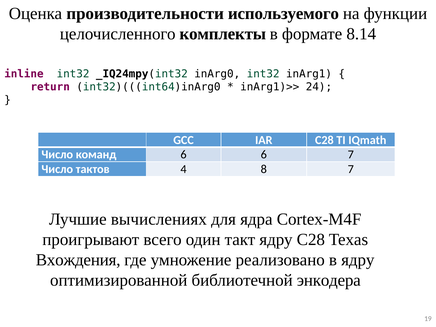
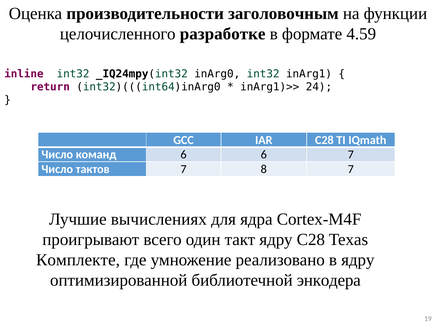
используемого: используемого -> заголовочным (283, 13)
комплекты: комплекты -> разработке (223, 34)
8.14: 8.14 -> 4.59 (361, 34)
тактов 4: 4 -> 7 (184, 169)
Вхождения: Вхождения -> Комплекте (78, 260)
